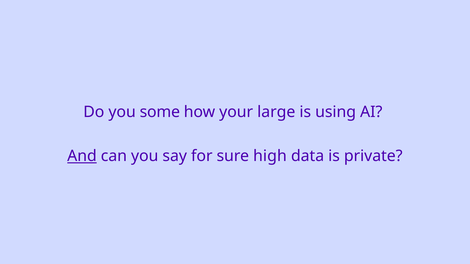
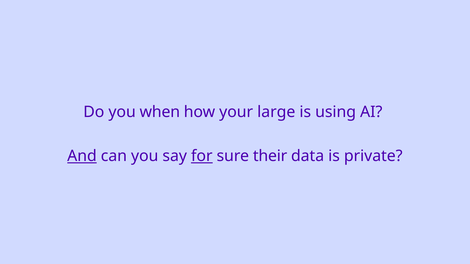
some: some -> when (160, 112)
for underline: none -> present (202, 156)
high: high -> their (270, 156)
